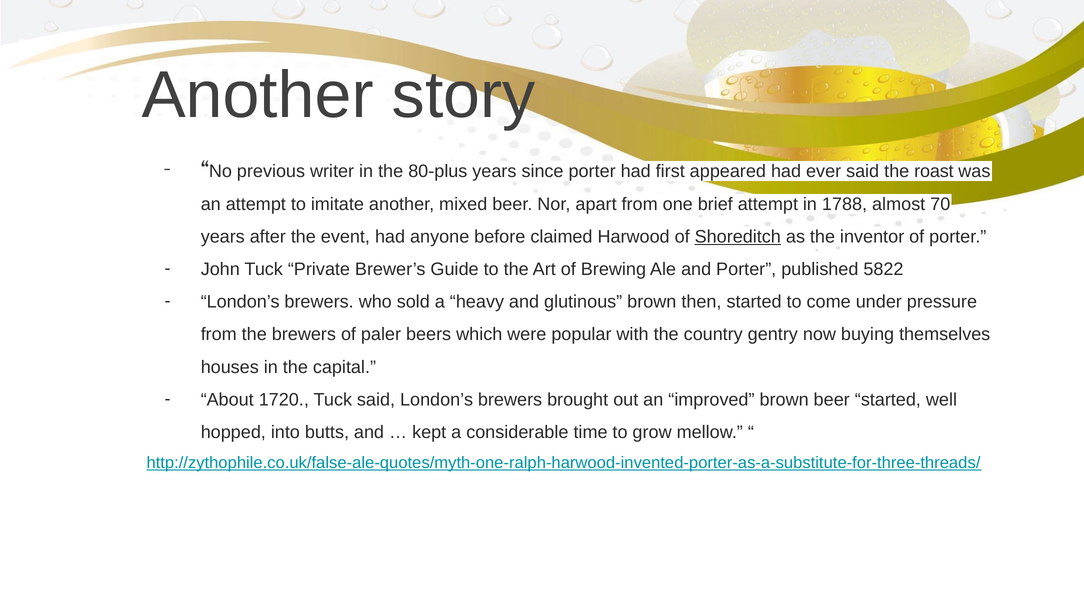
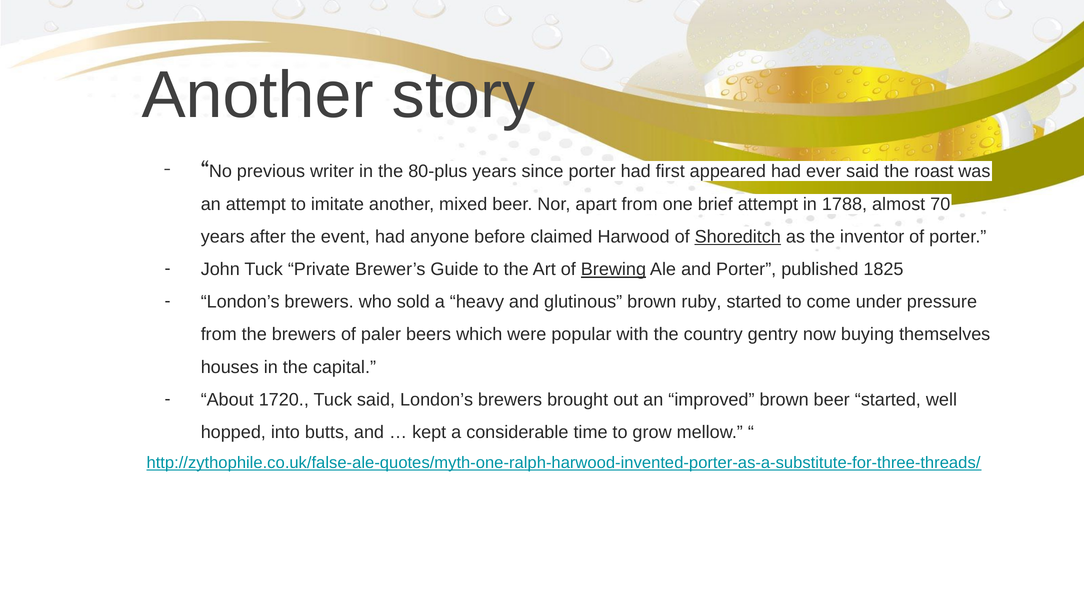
Brewing underline: none -> present (613, 269)
5822: 5822 -> 1825 (883, 269)
then: then -> ruby (701, 302)
